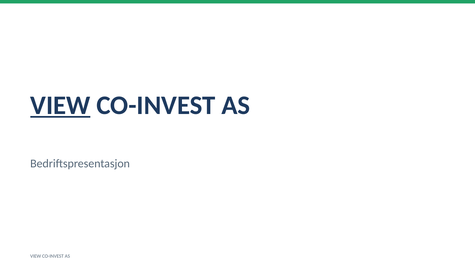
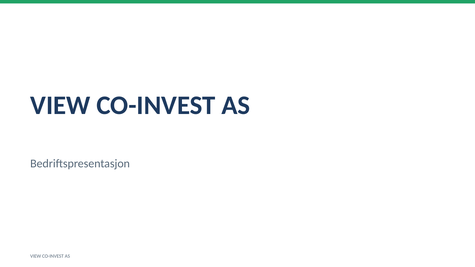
VIEW underline: present -> none (60, 105)
